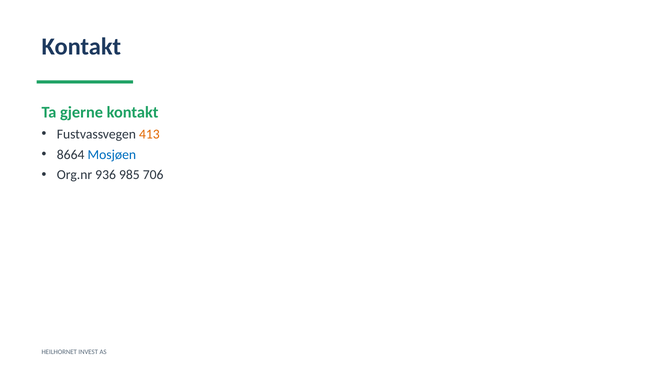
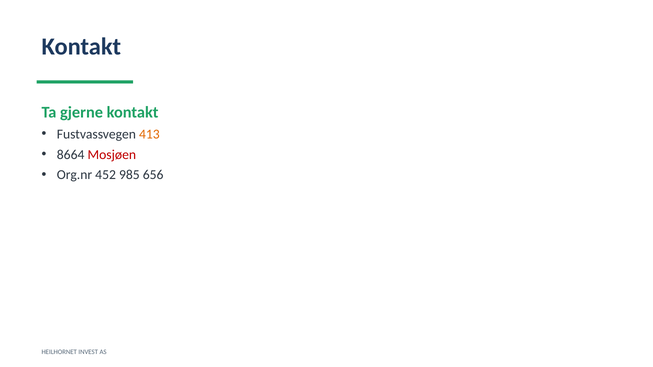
Mosjøen colour: blue -> red (112, 155)
936: 936 -> 452 (106, 175)
706: 706 -> 656 (153, 175)
